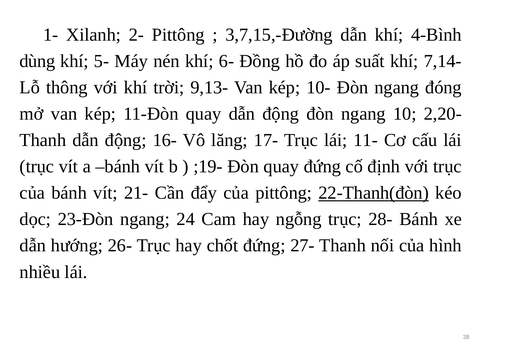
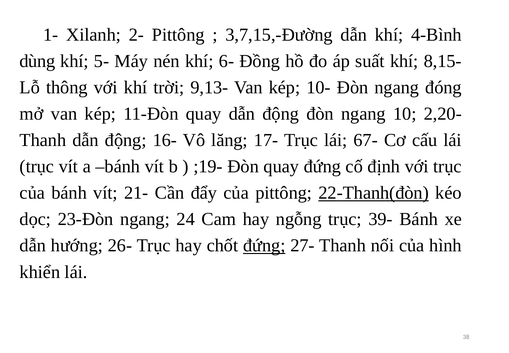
7,14-: 7,14- -> 8,15- (443, 61)
11-: 11- -> 67- (366, 140)
28-: 28- -> 39- (381, 219)
đứng underline: none -> present (264, 245)
nhiều: nhiều -> khiển (40, 271)
